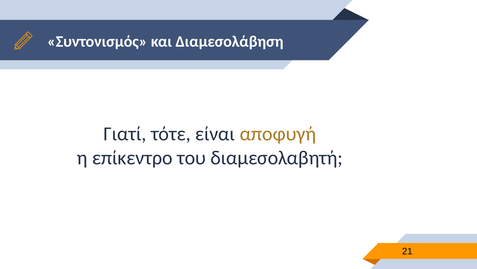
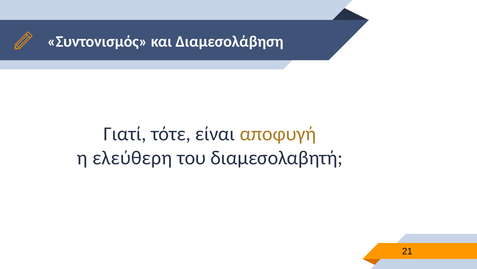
επίκεντρο: επίκεντρο -> ελεύθερη (132, 157)
